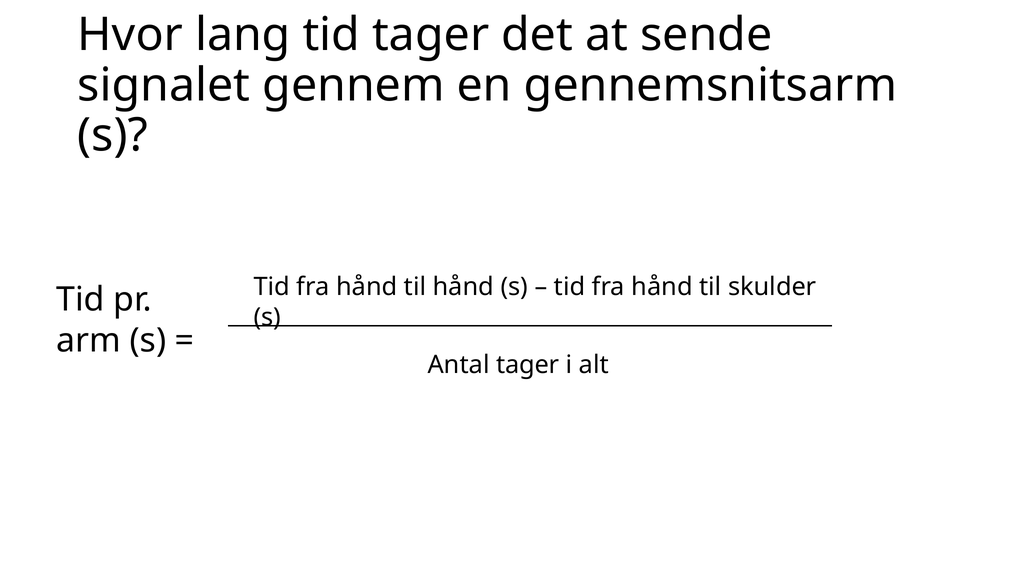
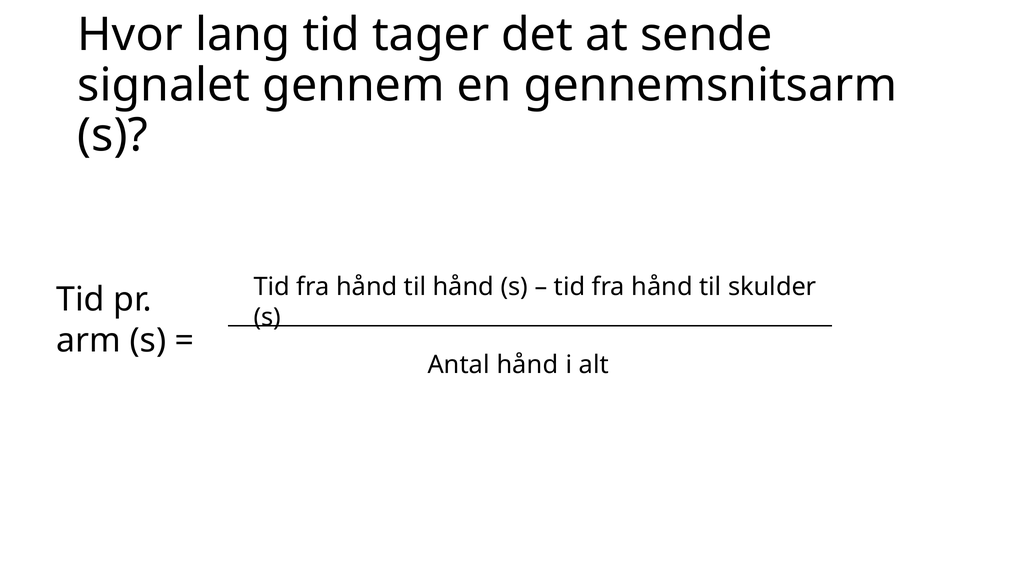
Antal tager: tager -> hånd (528, 365)
